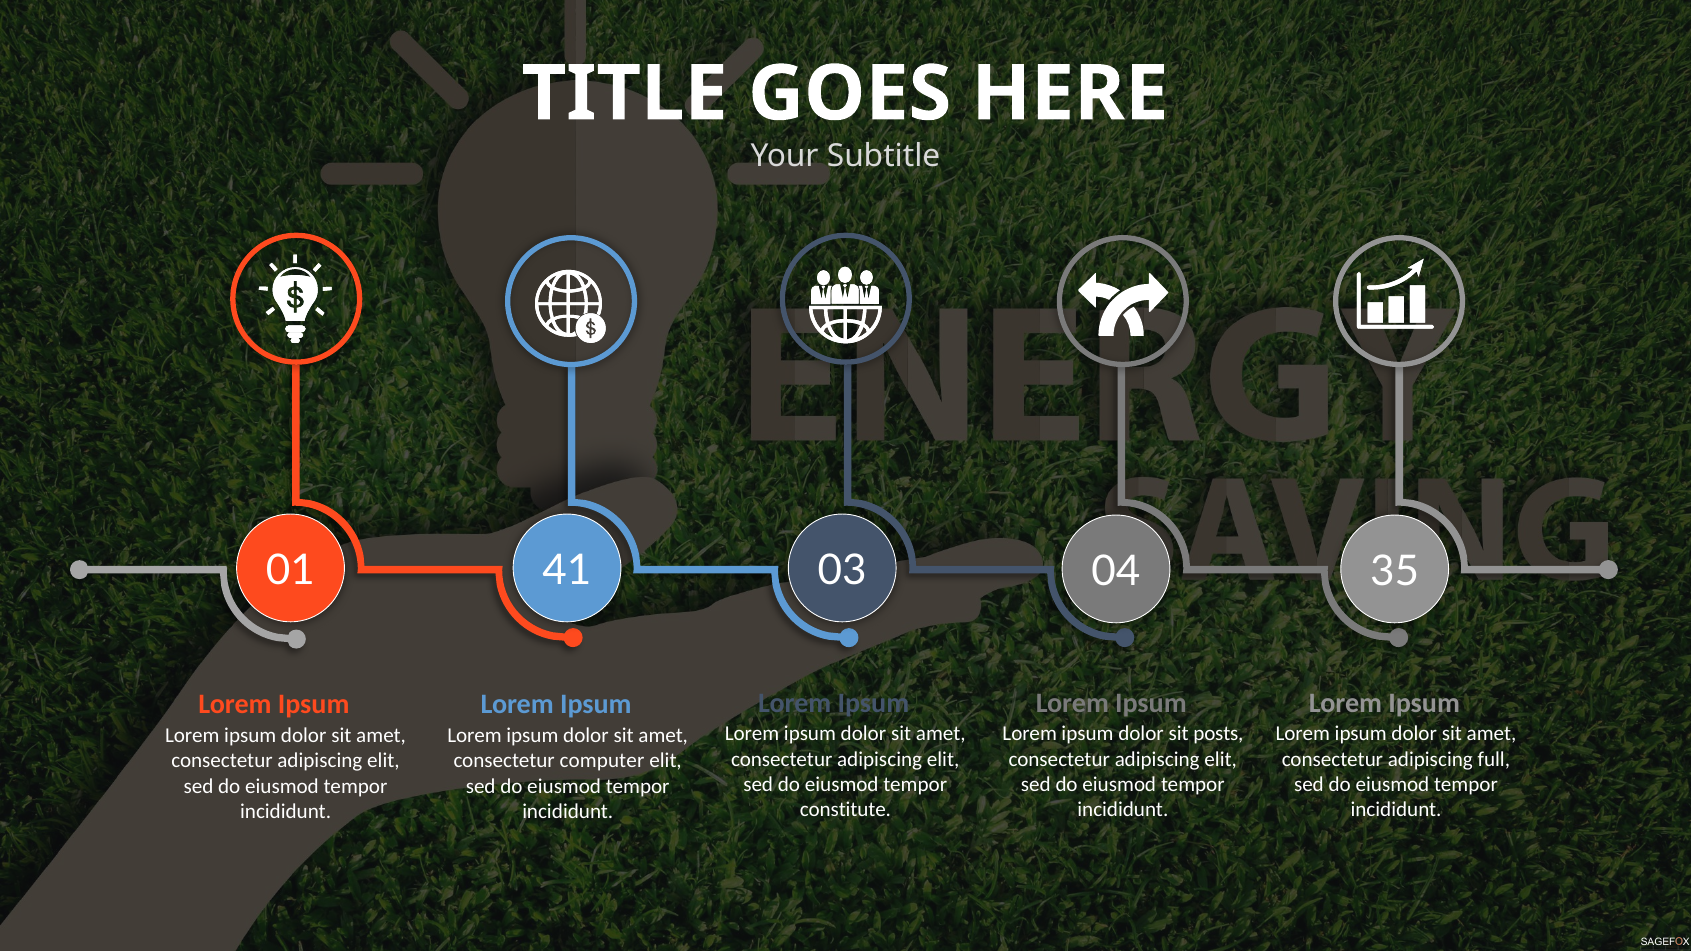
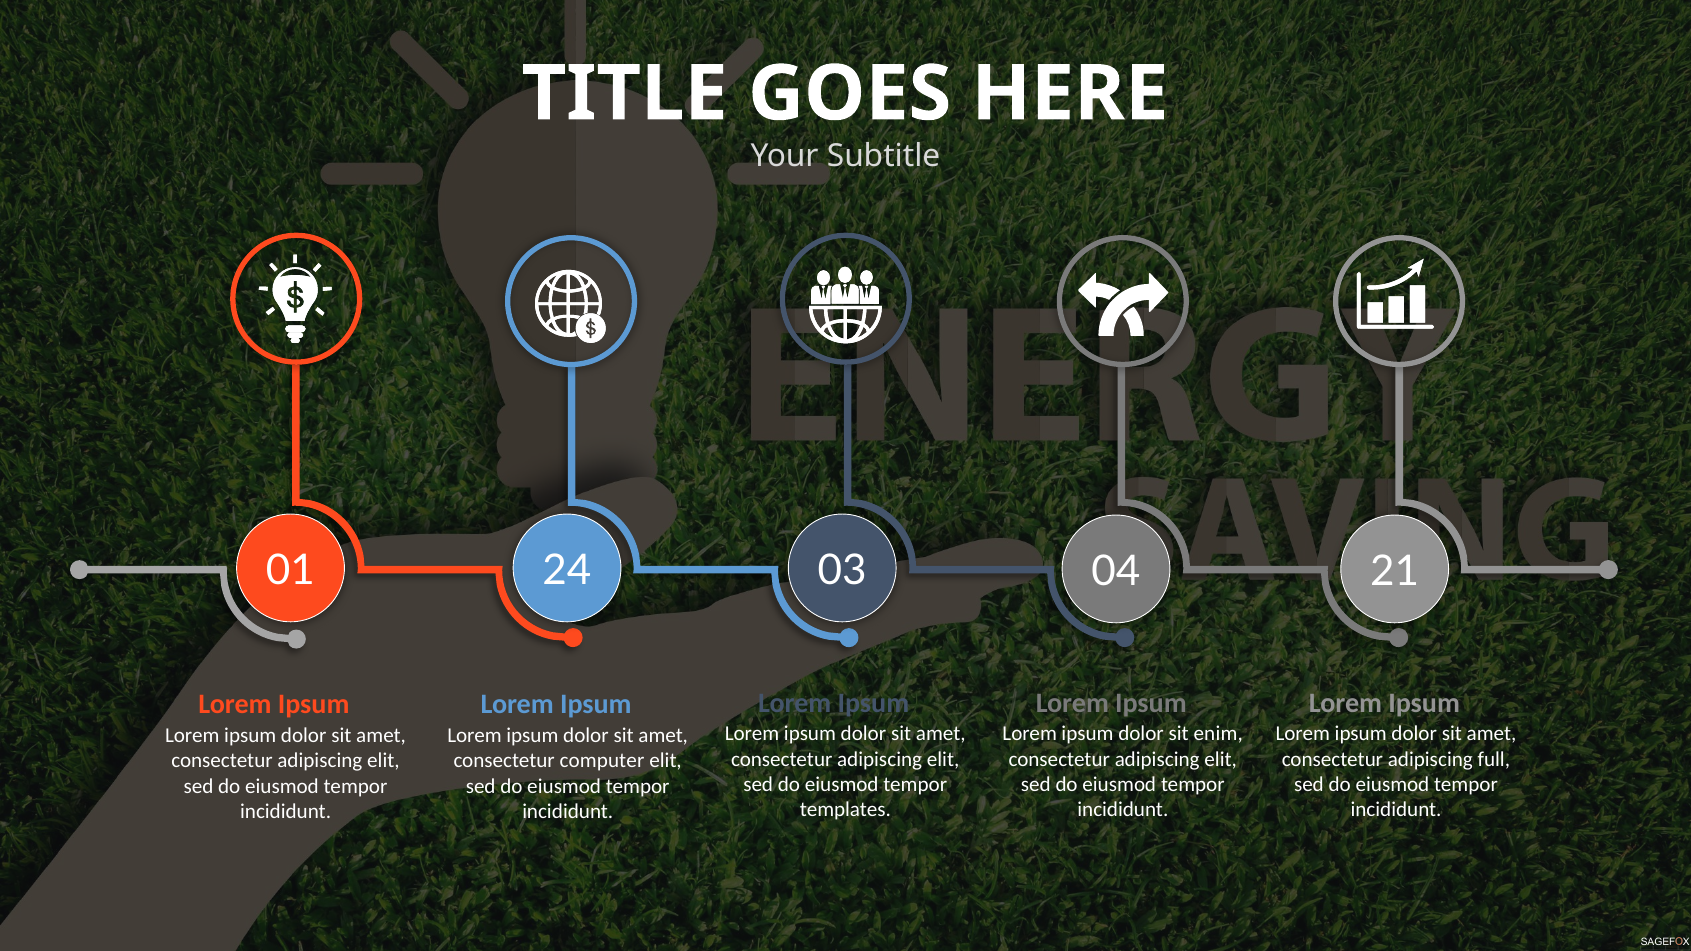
41: 41 -> 24 (567, 571)
35: 35 -> 21 (1395, 572)
posts: posts -> enim (1218, 734)
constitute: constitute -> templates (845, 810)
